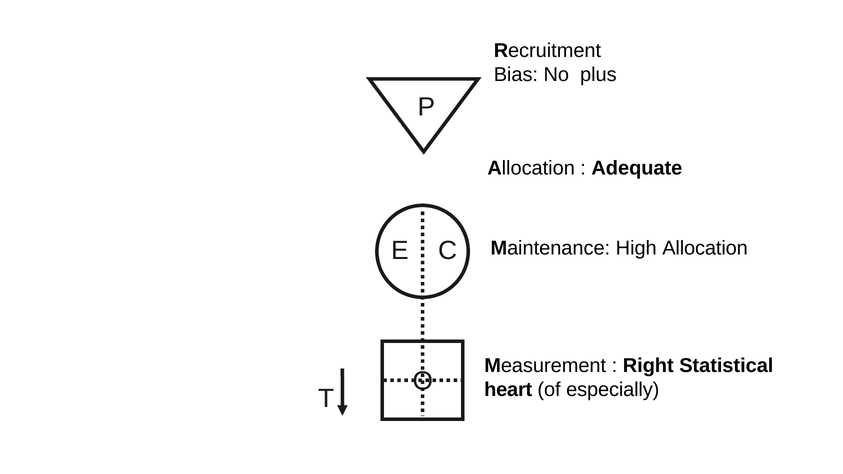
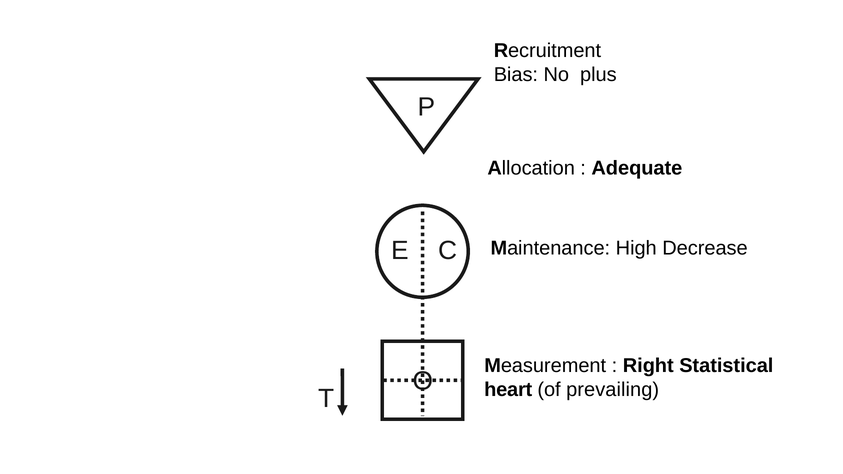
High Allocation: Allocation -> Decrease (705, 248)
especially: especially -> prevailing (613, 390)
